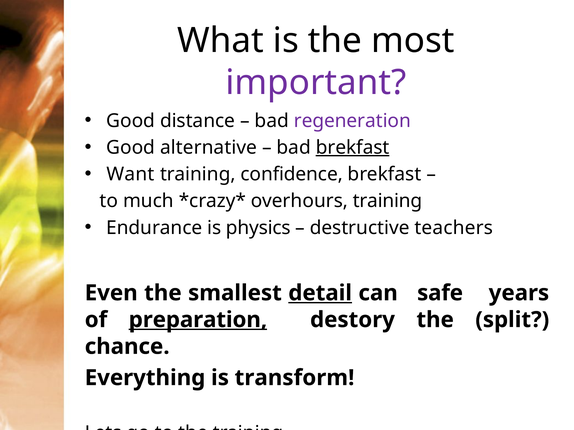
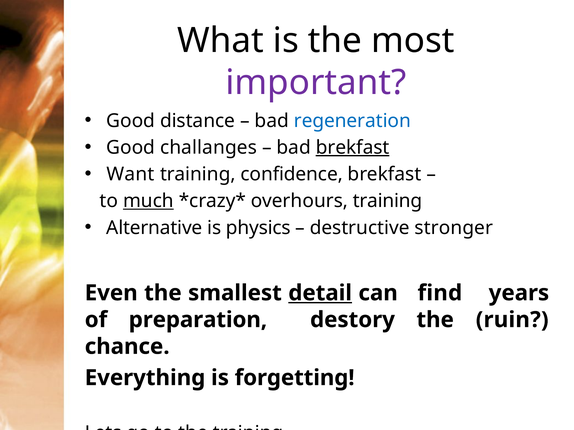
regeneration colour: purple -> blue (352, 121)
alternative: alternative -> challanges (209, 148)
much underline: none -> present (148, 201)
Endurance: Endurance -> Alternative (154, 228)
teachers: teachers -> stronger (454, 228)
safe: safe -> find (440, 293)
preparation underline: present -> none (198, 320)
split: split -> ruin (512, 320)
transform: transform -> forgetting (295, 378)
